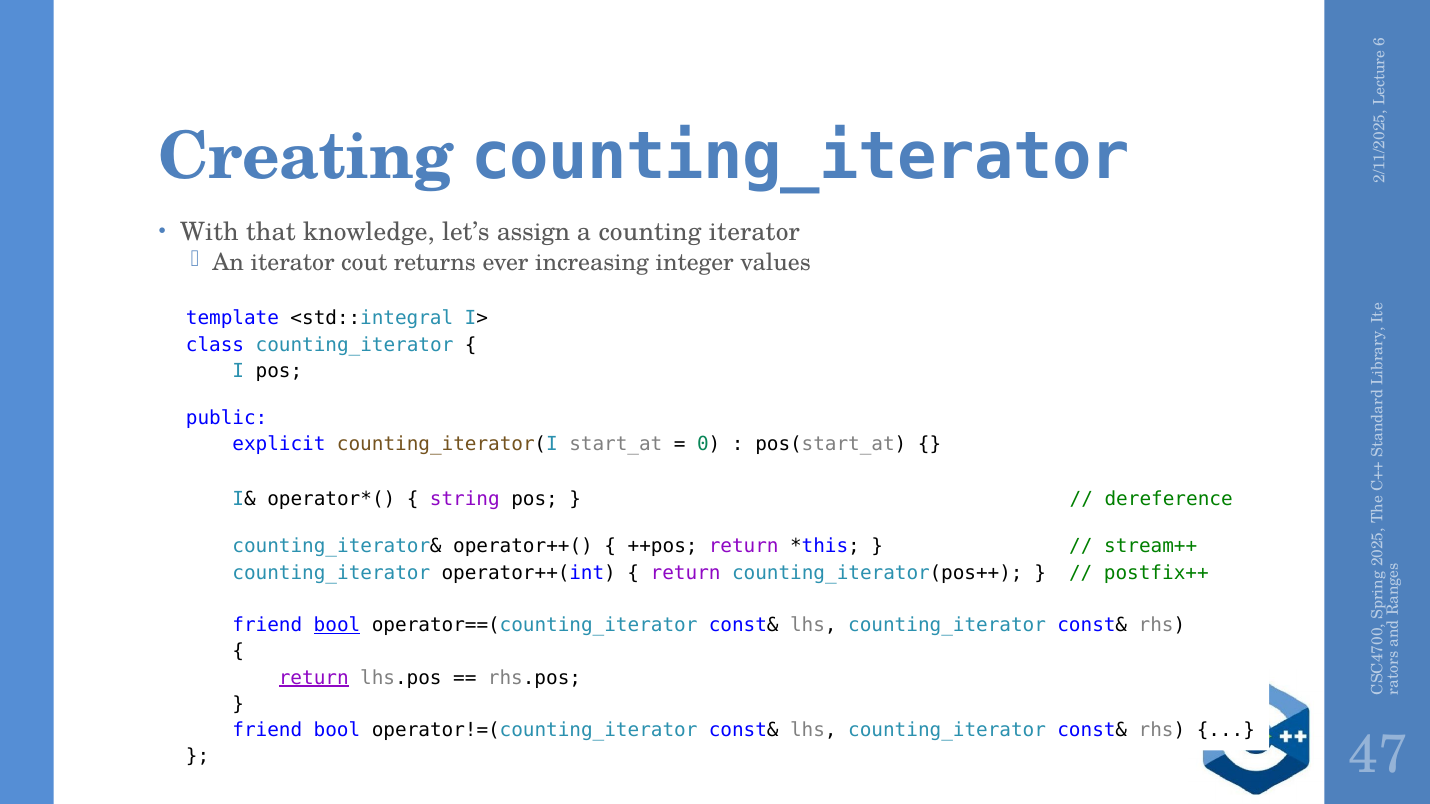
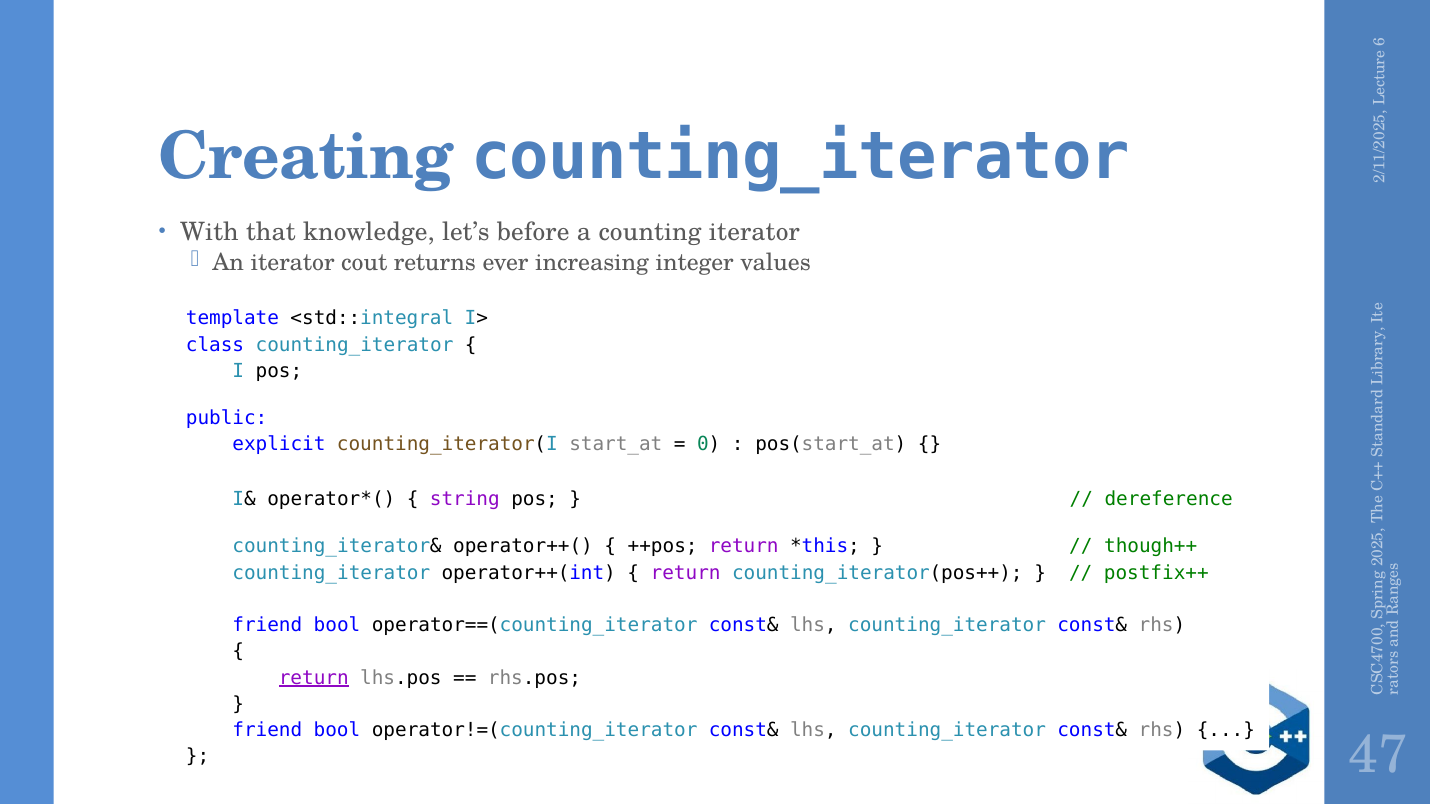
assign: assign -> before (533, 232)
stream++: stream++ -> though++ (1151, 547)
bool underline: present -> none (337, 625)
